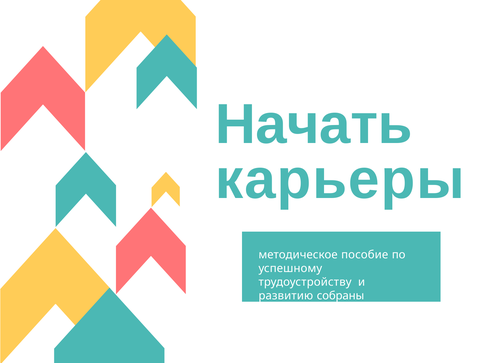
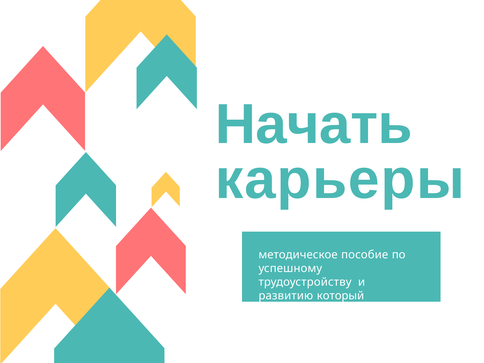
собраны: собраны -> который (340, 296)
